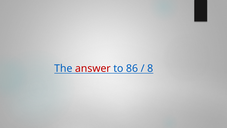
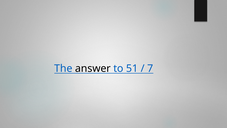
answer colour: red -> black (93, 68)
86: 86 -> 51 (132, 68)
8: 8 -> 7 (150, 68)
